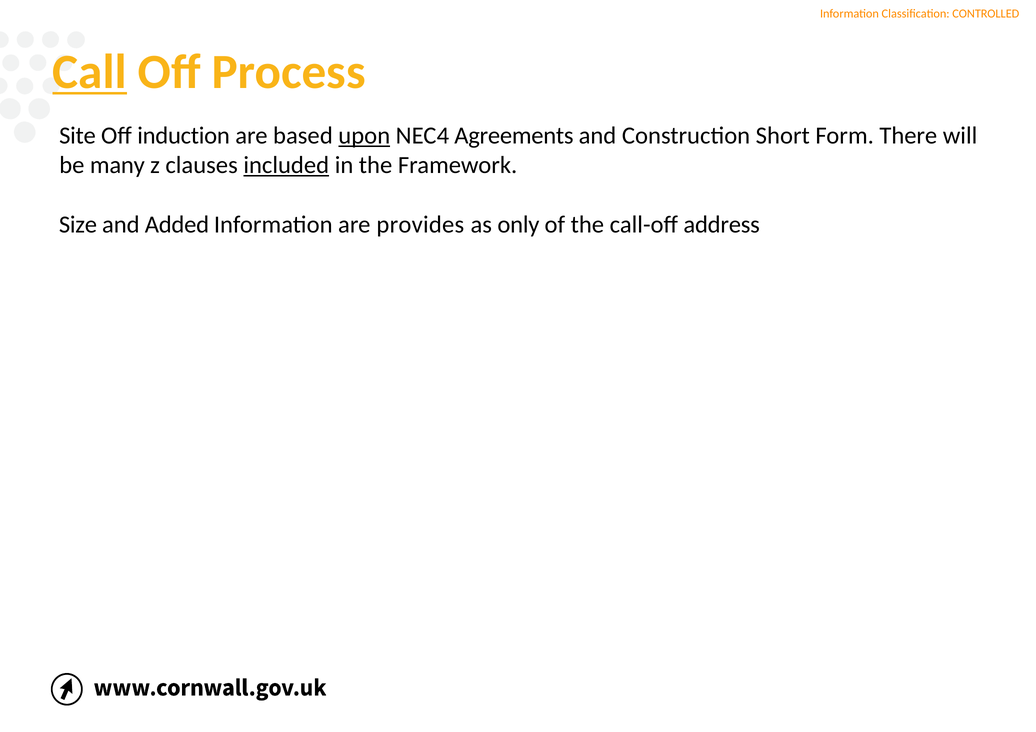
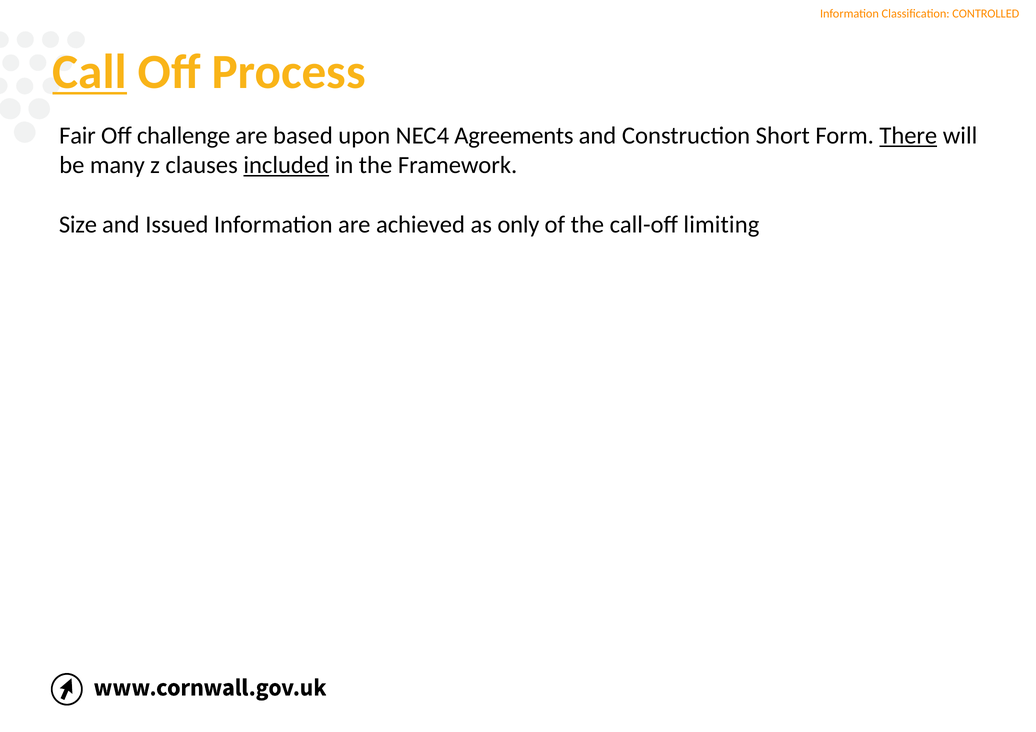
Site: Site -> Fair (78, 136)
induction: induction -> challenge (184, 136)
upon underline: present -> none (364, 136)
There underline: none -> present (908, 136)
Added: Added -> Issued (177, 225)
provides: provides -> achieved (420, 225)
address: address -> limiting (721, 225)
